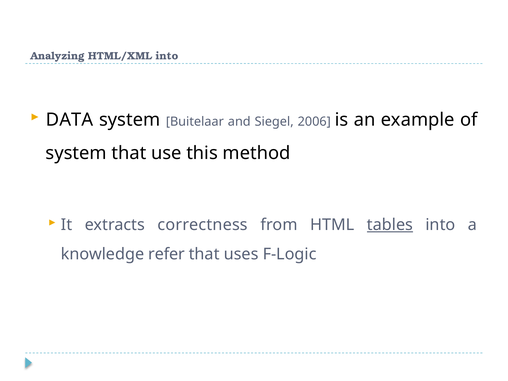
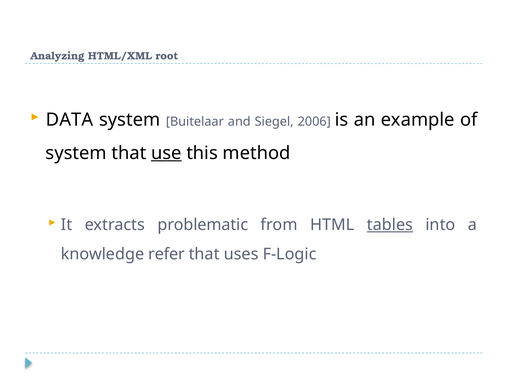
HTML/XML into: into -> root (167, 56)
use underline: none -> present (166, 153)
correctness: correctness -> problematic (203, 225)
